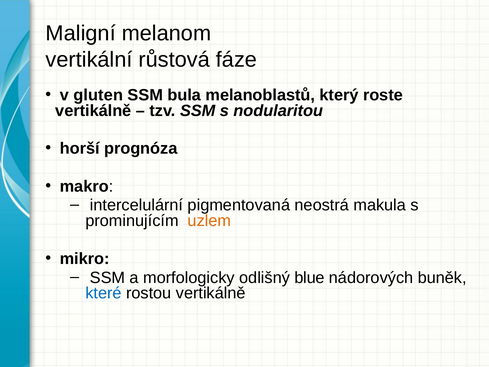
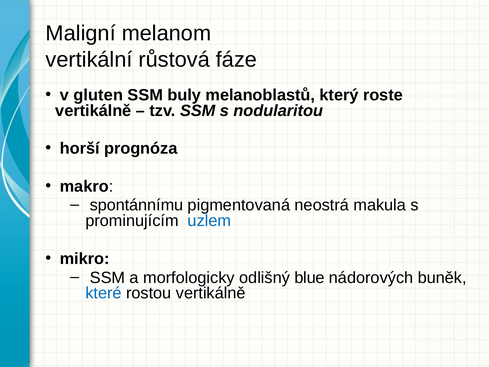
bula: bula -> buly (184, 95)
intercelulární: intercelulární -> spontánnímu (137, 205)
uzlem colour: orange -> blue (209, 221)
